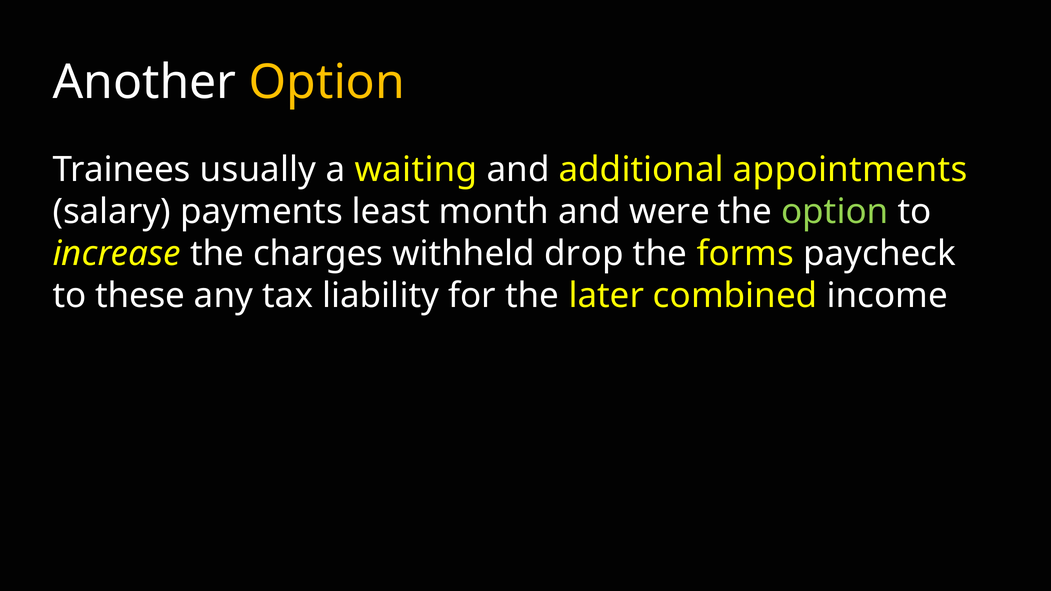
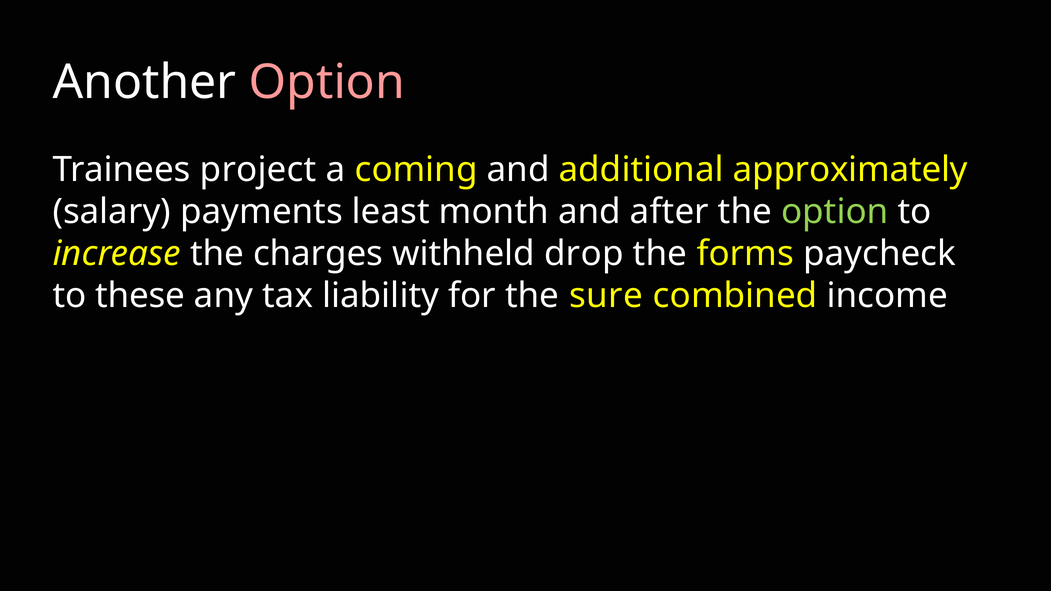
Option colour: yellow -> pink (327, 82)
usually: usually -> project (258, 170)
waiting: waiting -> coming (416, 170)
appointments: appointments -> approximately (850, 170)
were: were -> after (669, 212)
later: later -> sure (606, 296)
